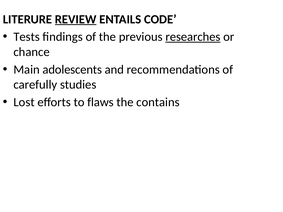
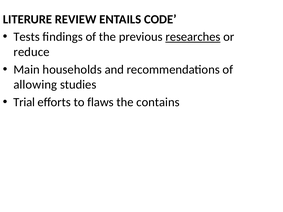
REVIEW underline: present -> none (76, 19)
chance: chance -> reduce (32, 52)
adolescents: adolescents -> households (72, 70)
carefully: carefully -> allowing (35, 85)
Lost: Lost -> Trial (24, 102)
